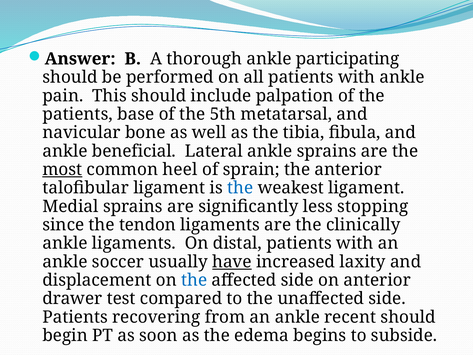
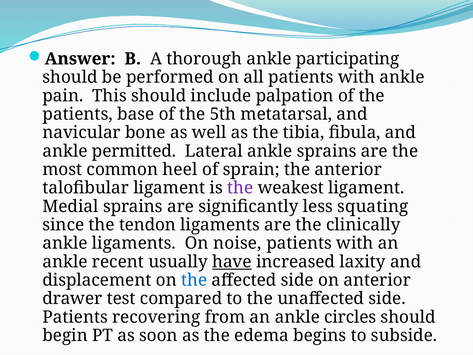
beneficial: beneficial -> permitted (134, 151)
most underline: present -> none (62, 169)
the colour: blue -> purple (240, 188)
stopping: stopping -> squating (373, 206)
distal: distal -> noise (237, 243)
soccer: soccer -> recent (118, 262)
recent: recent -> circles (350, 317)
